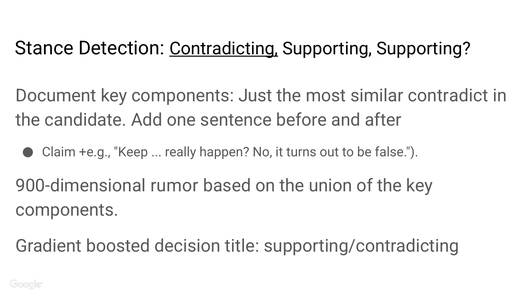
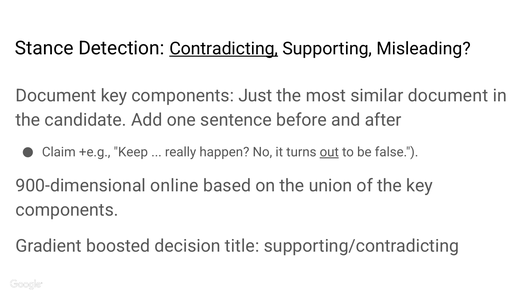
Supporting Supporting: Supporting -> Misleading (424, 49)
similar contradict: contradict -> document (448, 96)
out underline: none -> present (329, 152)
rumor: rumor -> online (174, 186)
